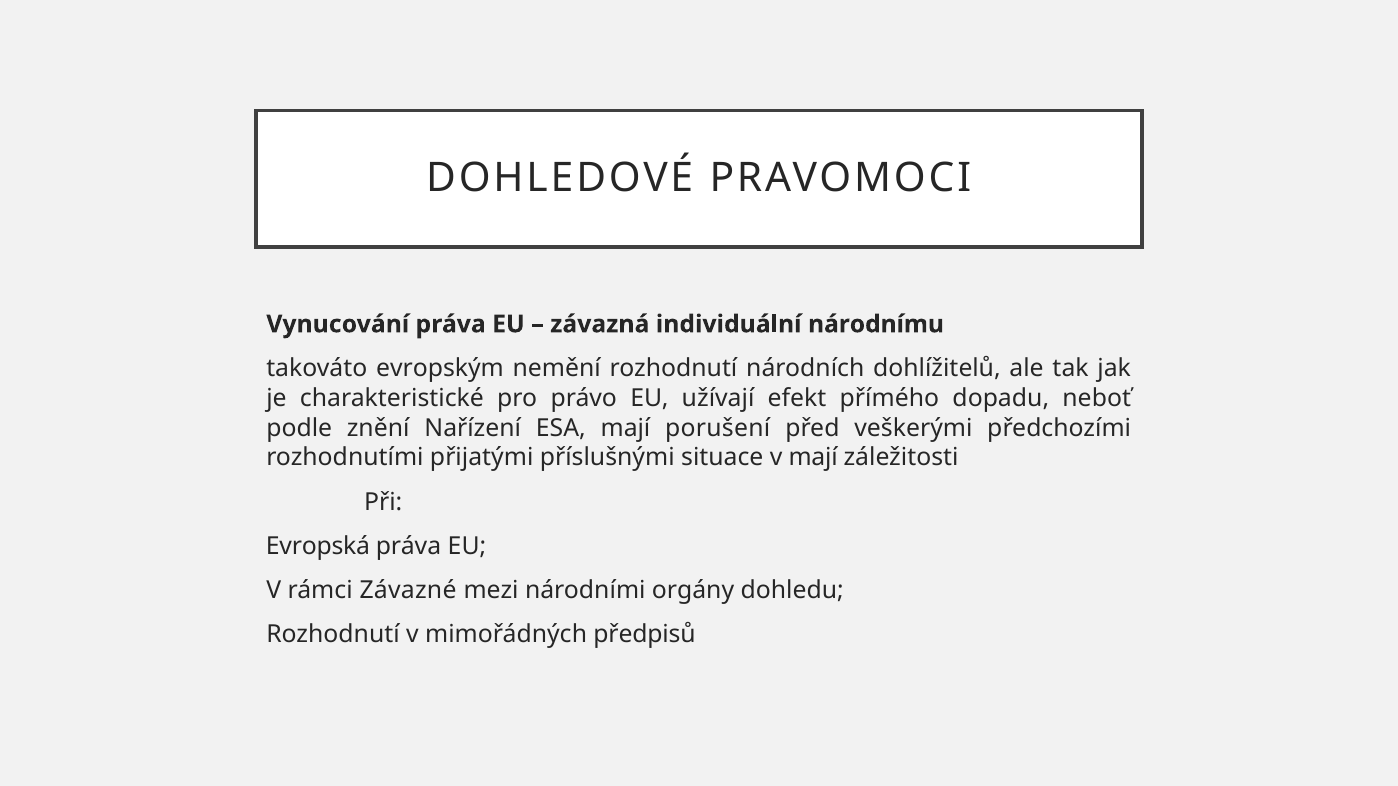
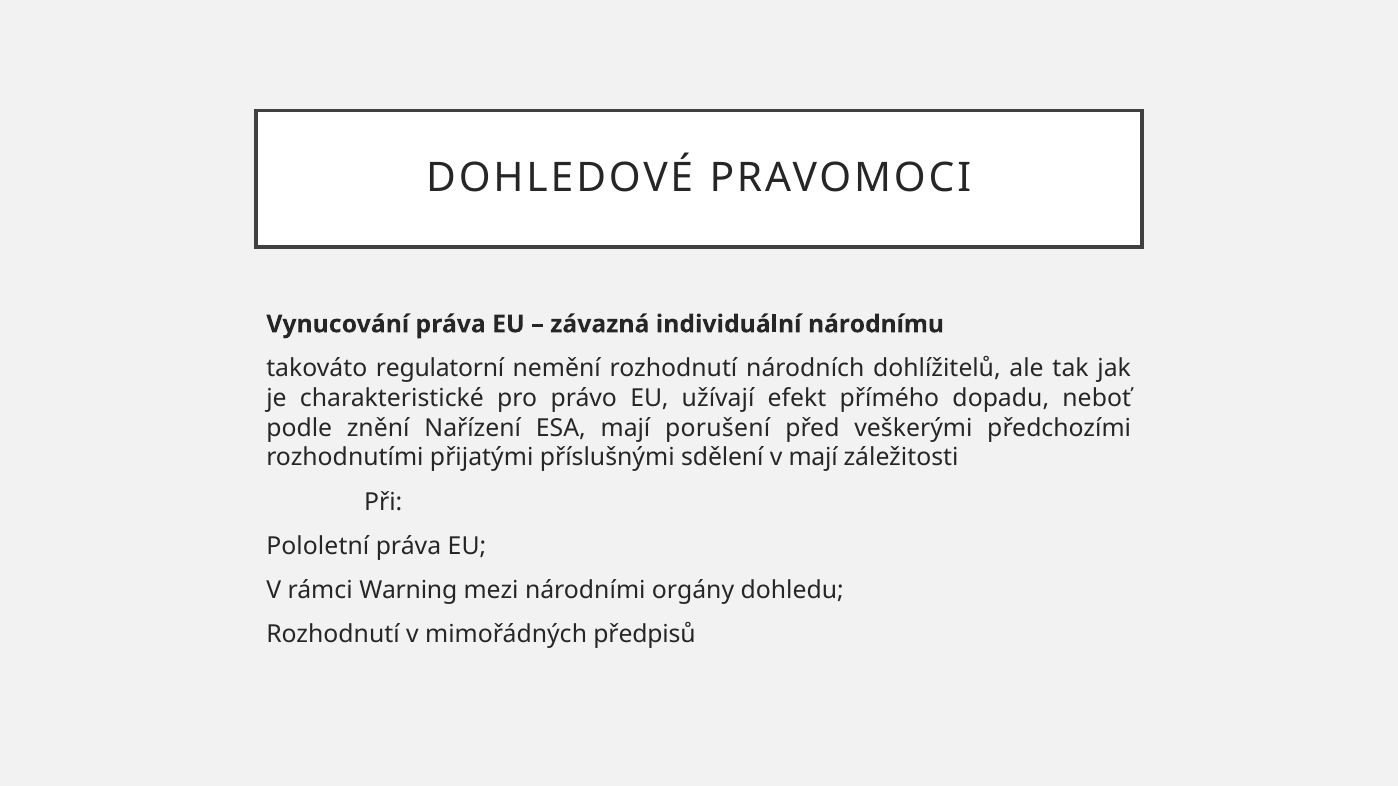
evropským: evropským -> regulatorní (440, 369)
situace: situace -> sdělení (722, 458)
Evropská: Evropská -> Pololetní (318, 546)
Závazné: Závazné -> Warning (408, 591)
